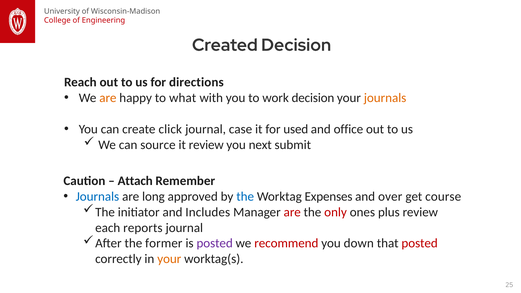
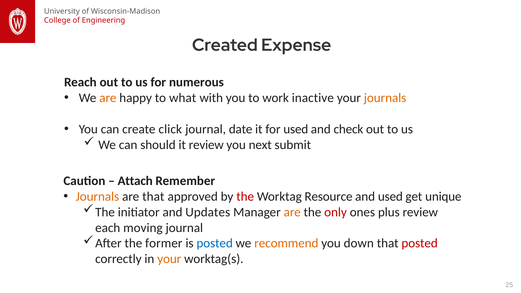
Created Decision: Decision -> Expense (296, 45)
directions: directions -> numerous (196, 82)
work decision: decision -> inactive (313, 98)
case: case -> date (241, 129)
office: office -> check (348, 129)
source: source -> should (158, 145)
Journals colour: blue -> orange (97, 196)
are long: long -> that (153, 196)
the colour: blue -> red (245, 196)
Expenses: Expenses -> Resource (329, 196)
and over: over -> used (390, 196)
course: course -> unique (443, 196)
Includes: Includes -> Updates (208, 212)
are colour: red -> orange (292, 212)
reports: reports -> moving (143, 228)
posted colour: purple -> blue (215, 243)
recommend colour: red -> orange (286, 243)
